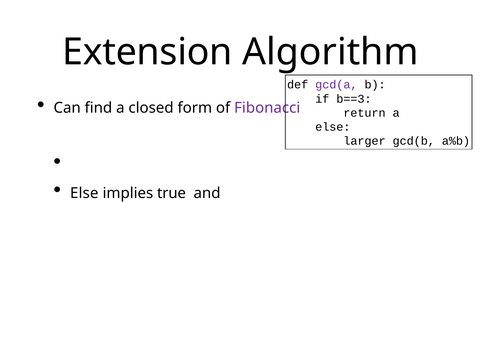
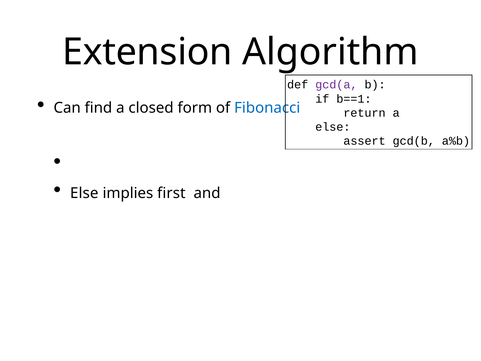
b==3: b==3 -> b==1 (354, 99)
Fibonacci colour: purple -> blue (267, 108)
larger: larger -> assert (365, 141)
true: true -> first (171, 193)
